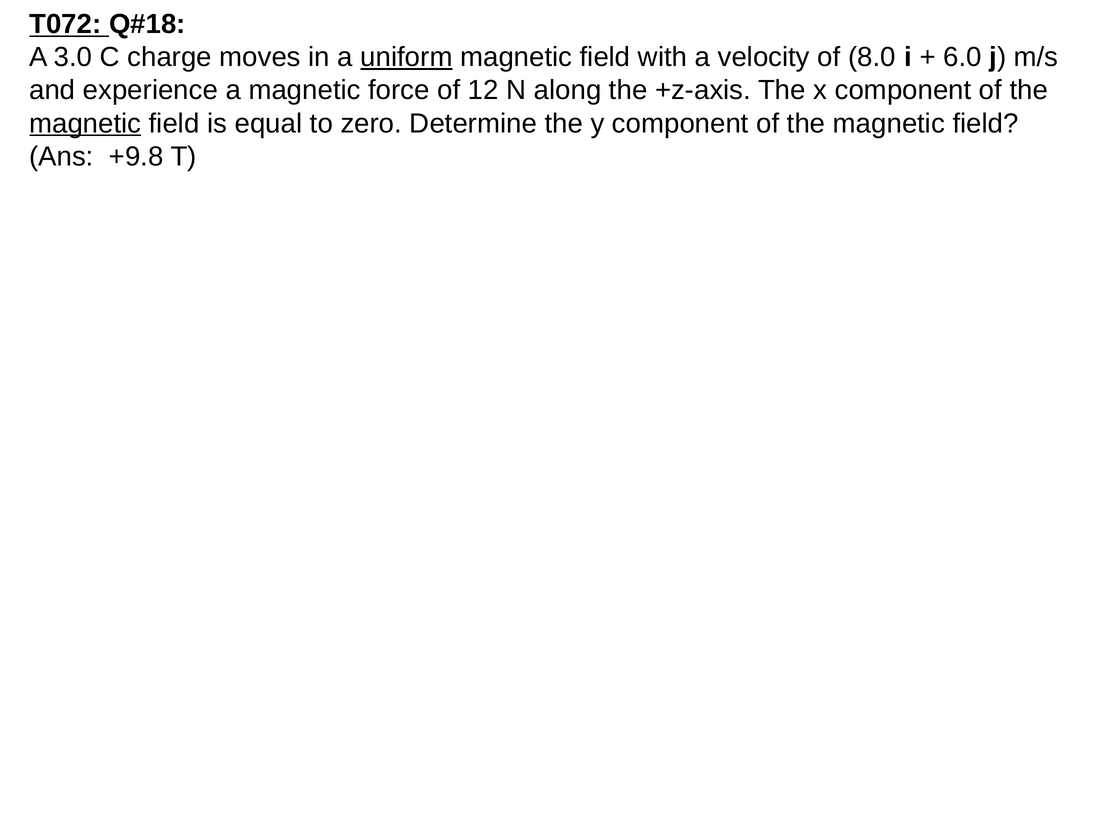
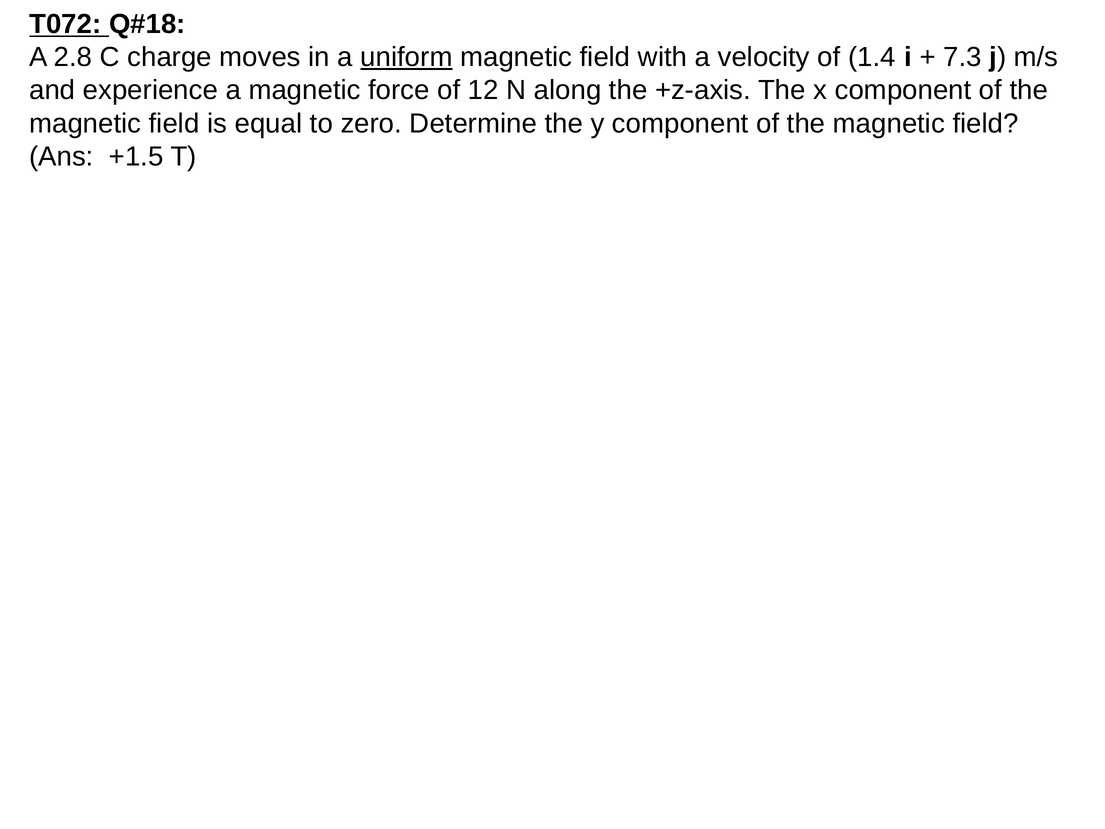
3.0: 3.0 -> 2.8 (73, 57)
8.0: 8.0 -> 1.4 (872, 57)
6.0: 6.0 -> 7.3 (963, 57)
magnetic underline: present -> none (85, 123)
+9.8: +9.8 -> +1.5 (136, 157)
